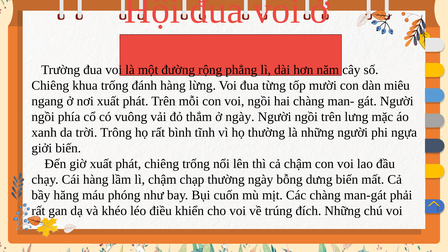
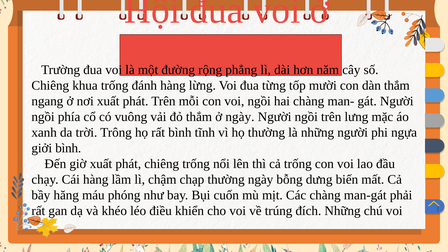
dàn miêu: miêu -> thắm (397, 85)
giởi biến: biến -> bình (68, 148)
cả chậm: chậm -> trống (298, 164)
